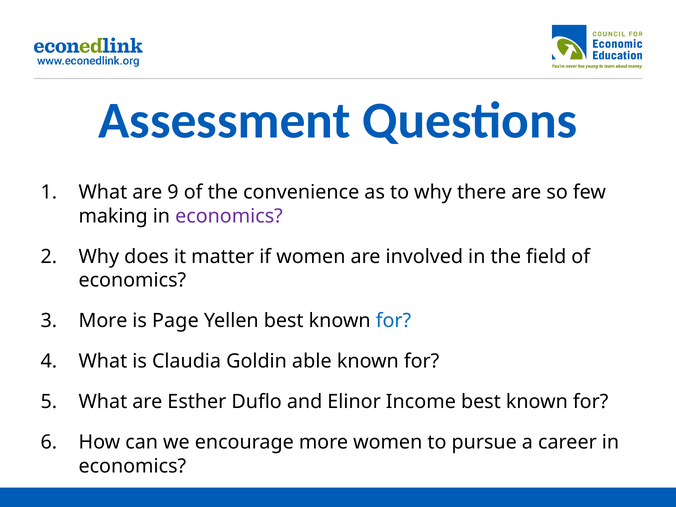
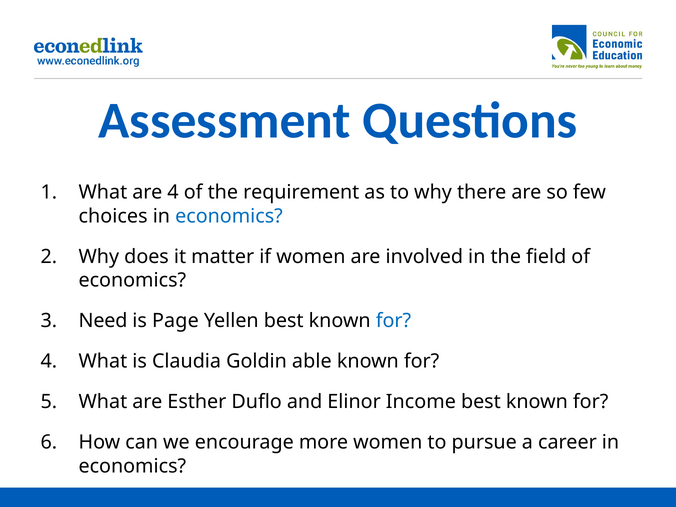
are 9: 9 -> 4 (173, 192)
convenience: convenience -> requirement (301, 192)
making: making -> choices (113, 216)
economics colour: purple -> blue (229, 216)
3 More: More -> Need (103, 321)
